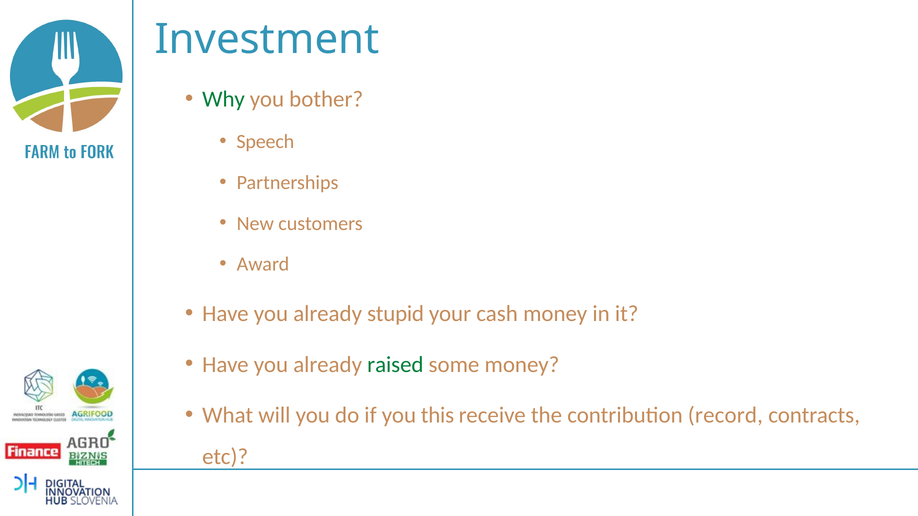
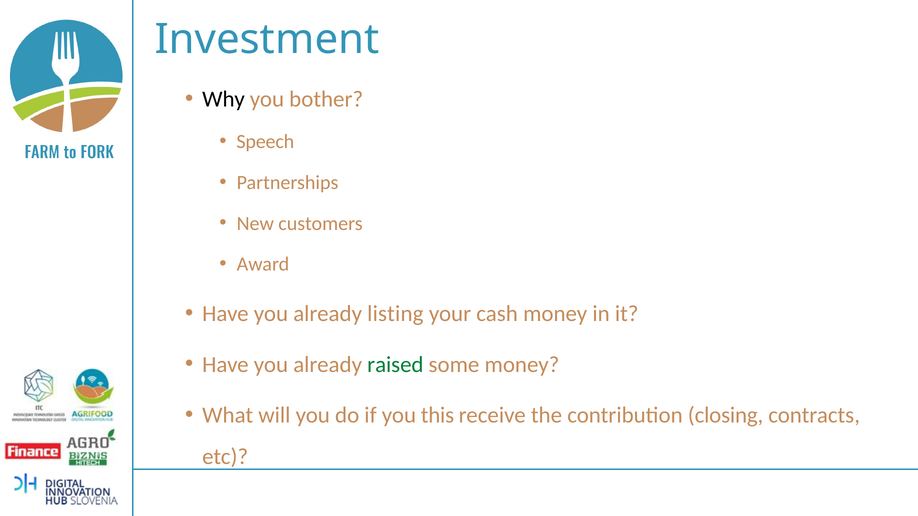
Why colour: green -> black (224, 99)
stupid: stupid -> listing (395, 314)
record: record -> closing (726, 416)
